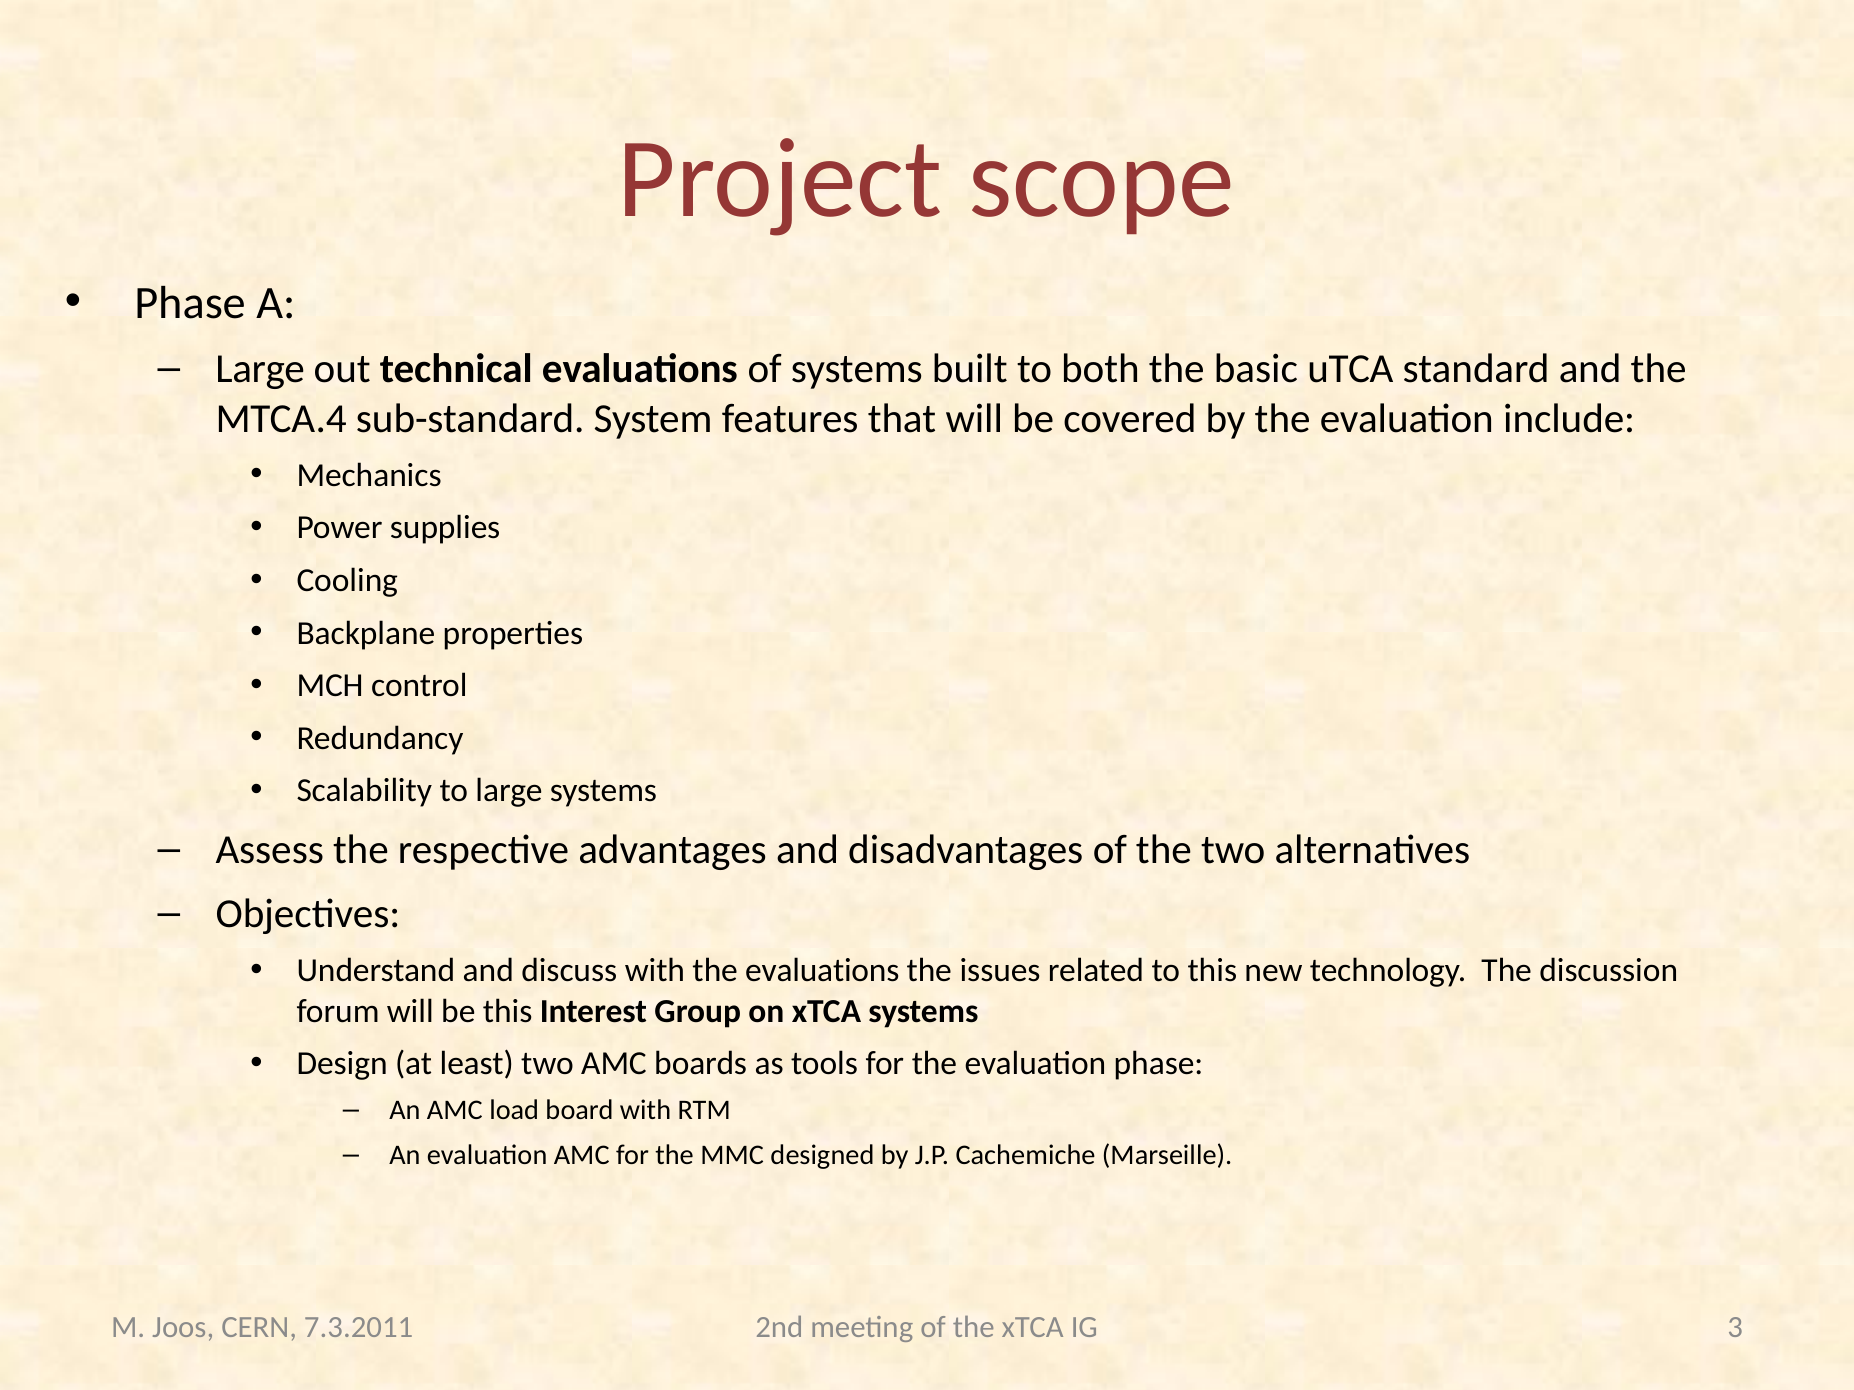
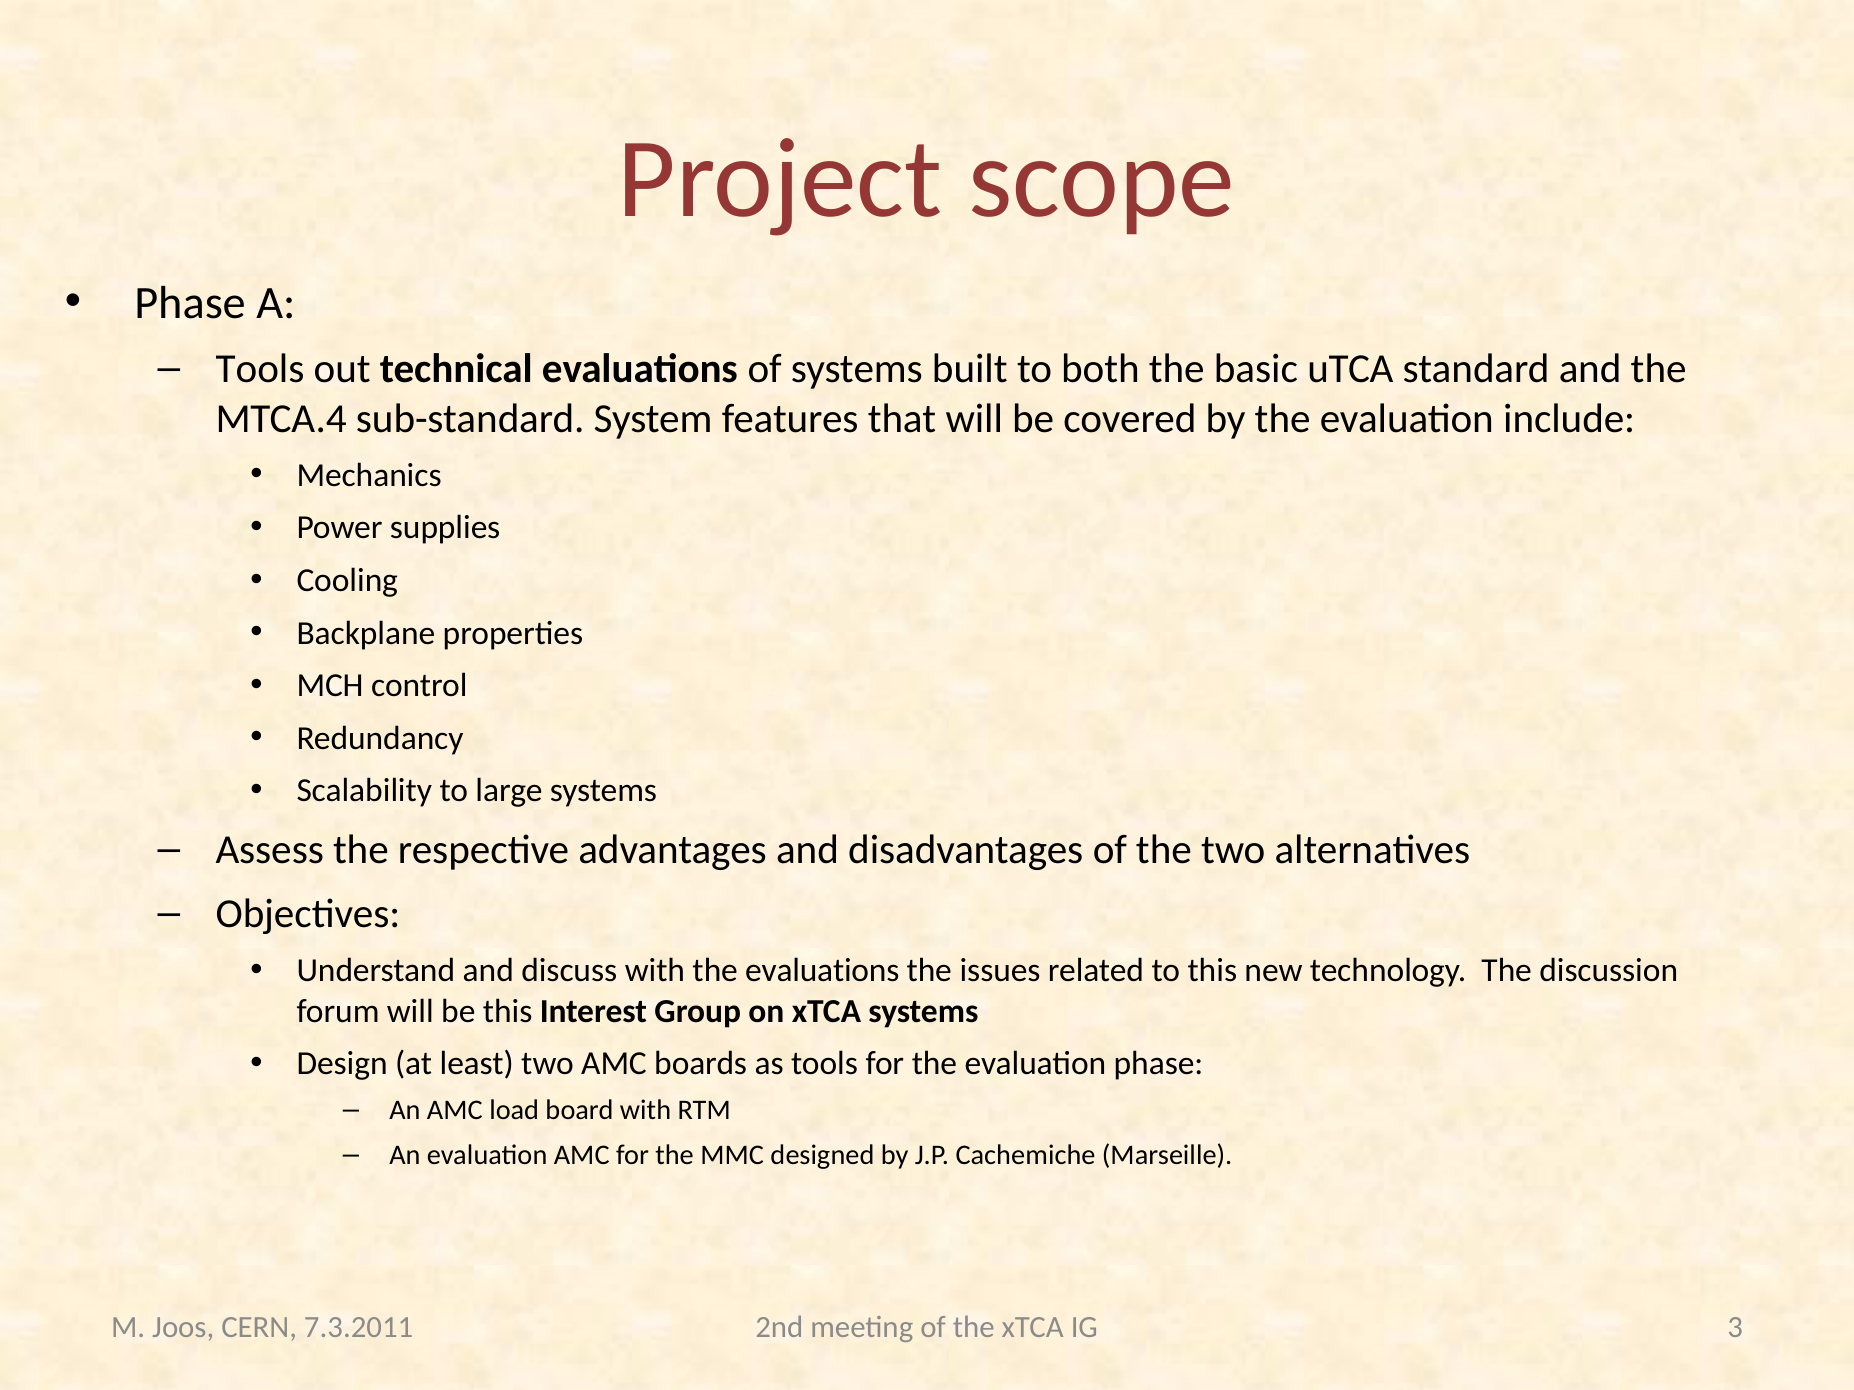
Large: Large -> Tools (260, 370)
